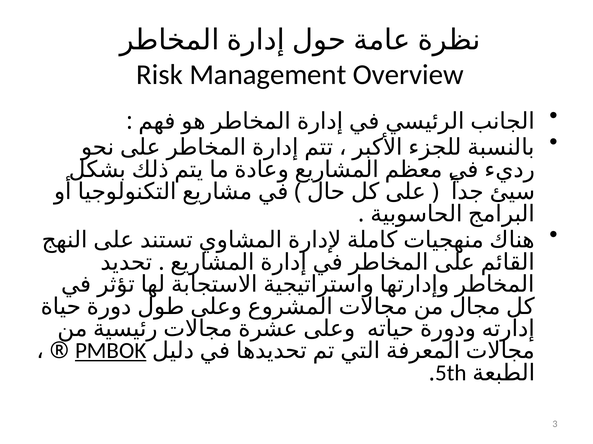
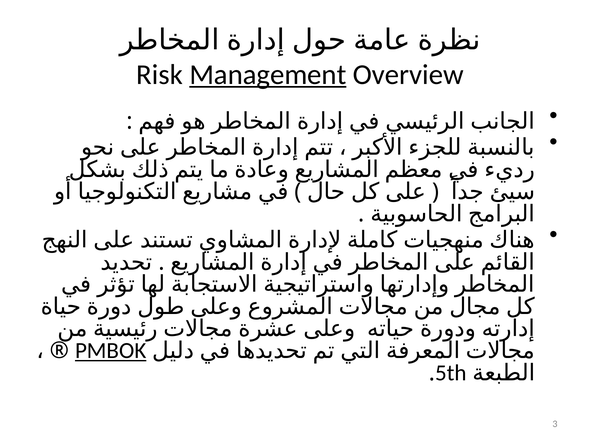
Management underline: none -> present (268, 75)
